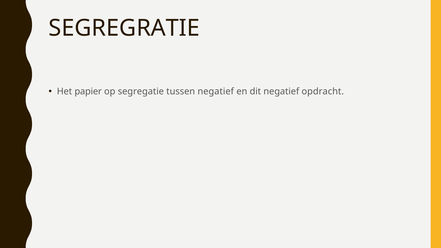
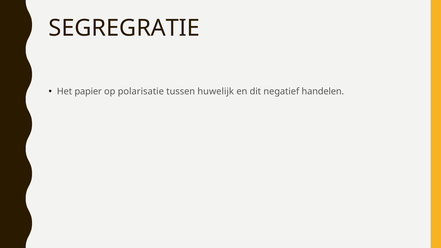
segregatie: segregatie -> polarisatie (141, 92)
tussen negatief: negatief -> huwelijk (216, 92)
opdracht: opdracht -> handelen (323, 92)
